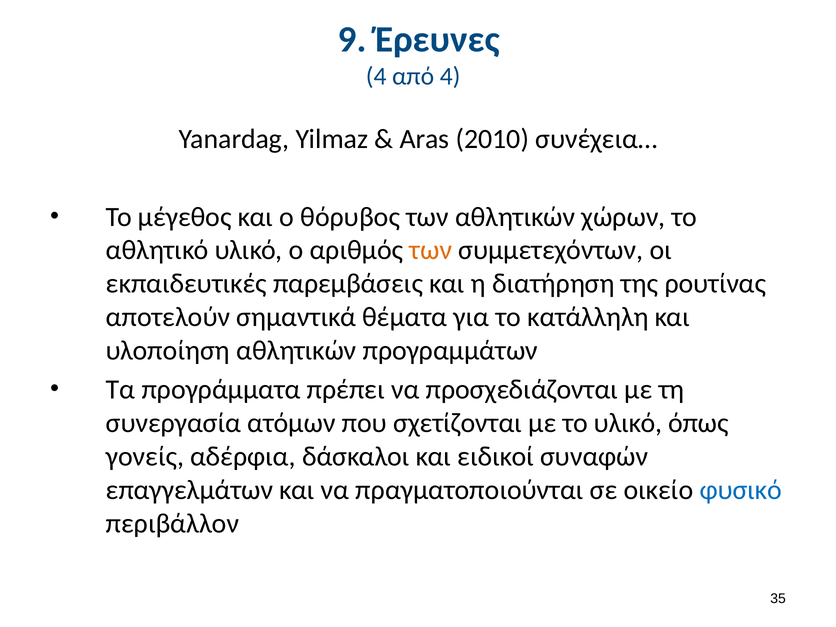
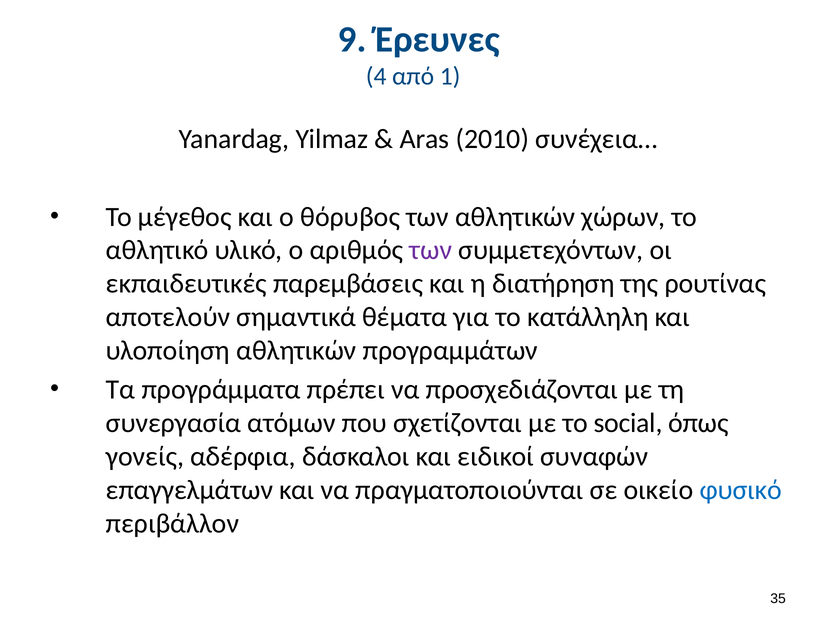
από 4: 4 -> 1 (450, 77)
των colour: orange -> purple (431, 250)
το υλικό: υλικό -> social (628, 423)
